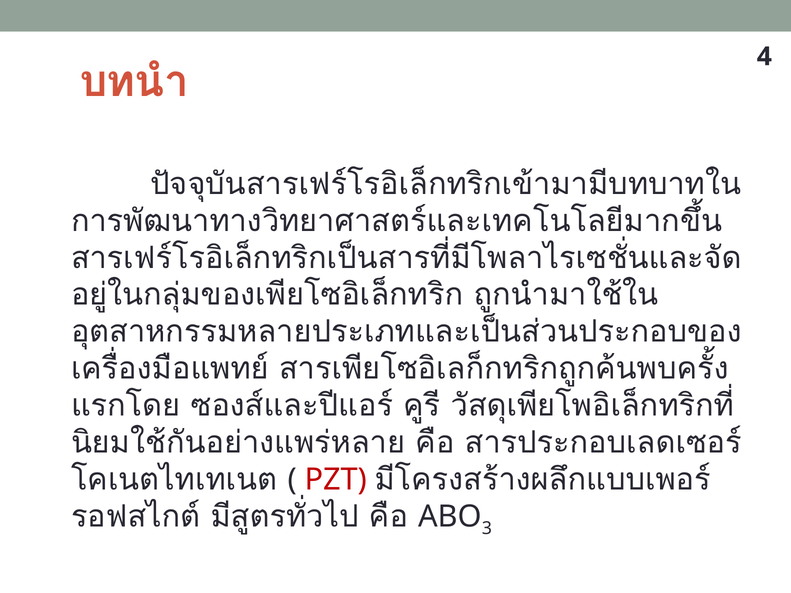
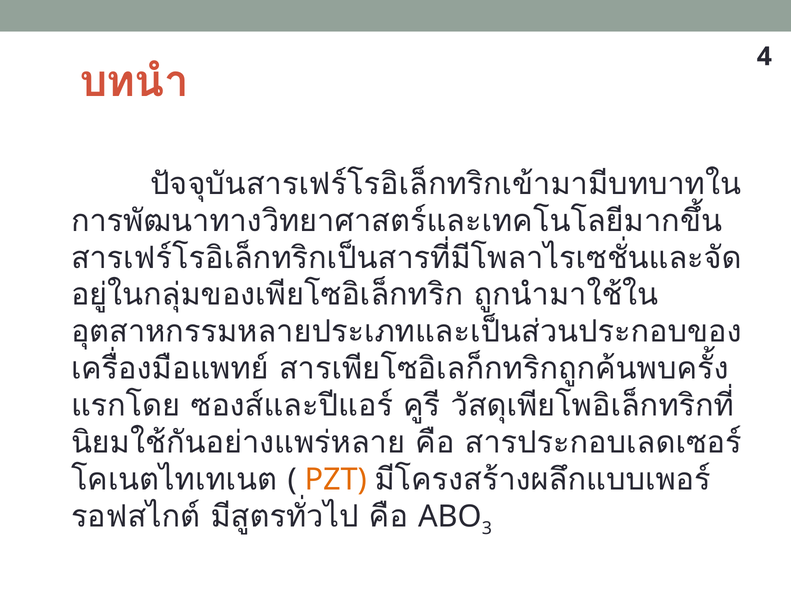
PZT colour: red -> orange (336, 480)
